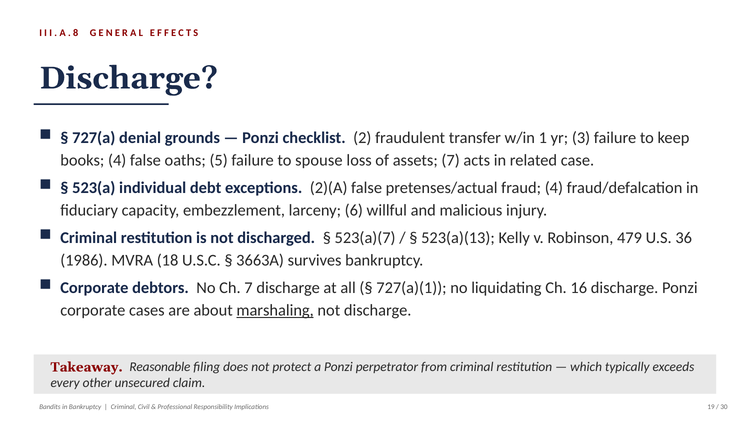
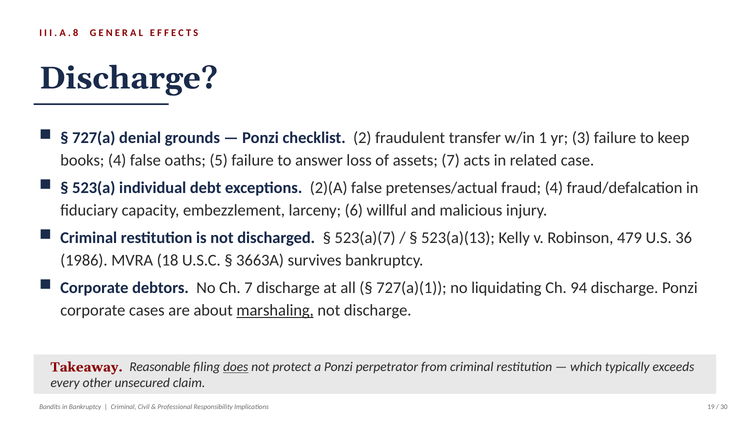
spouse: spouse -> answer (319, 160)
16: 16 -> 94 (579, 288)
does underline: none -> present (236, 367)
